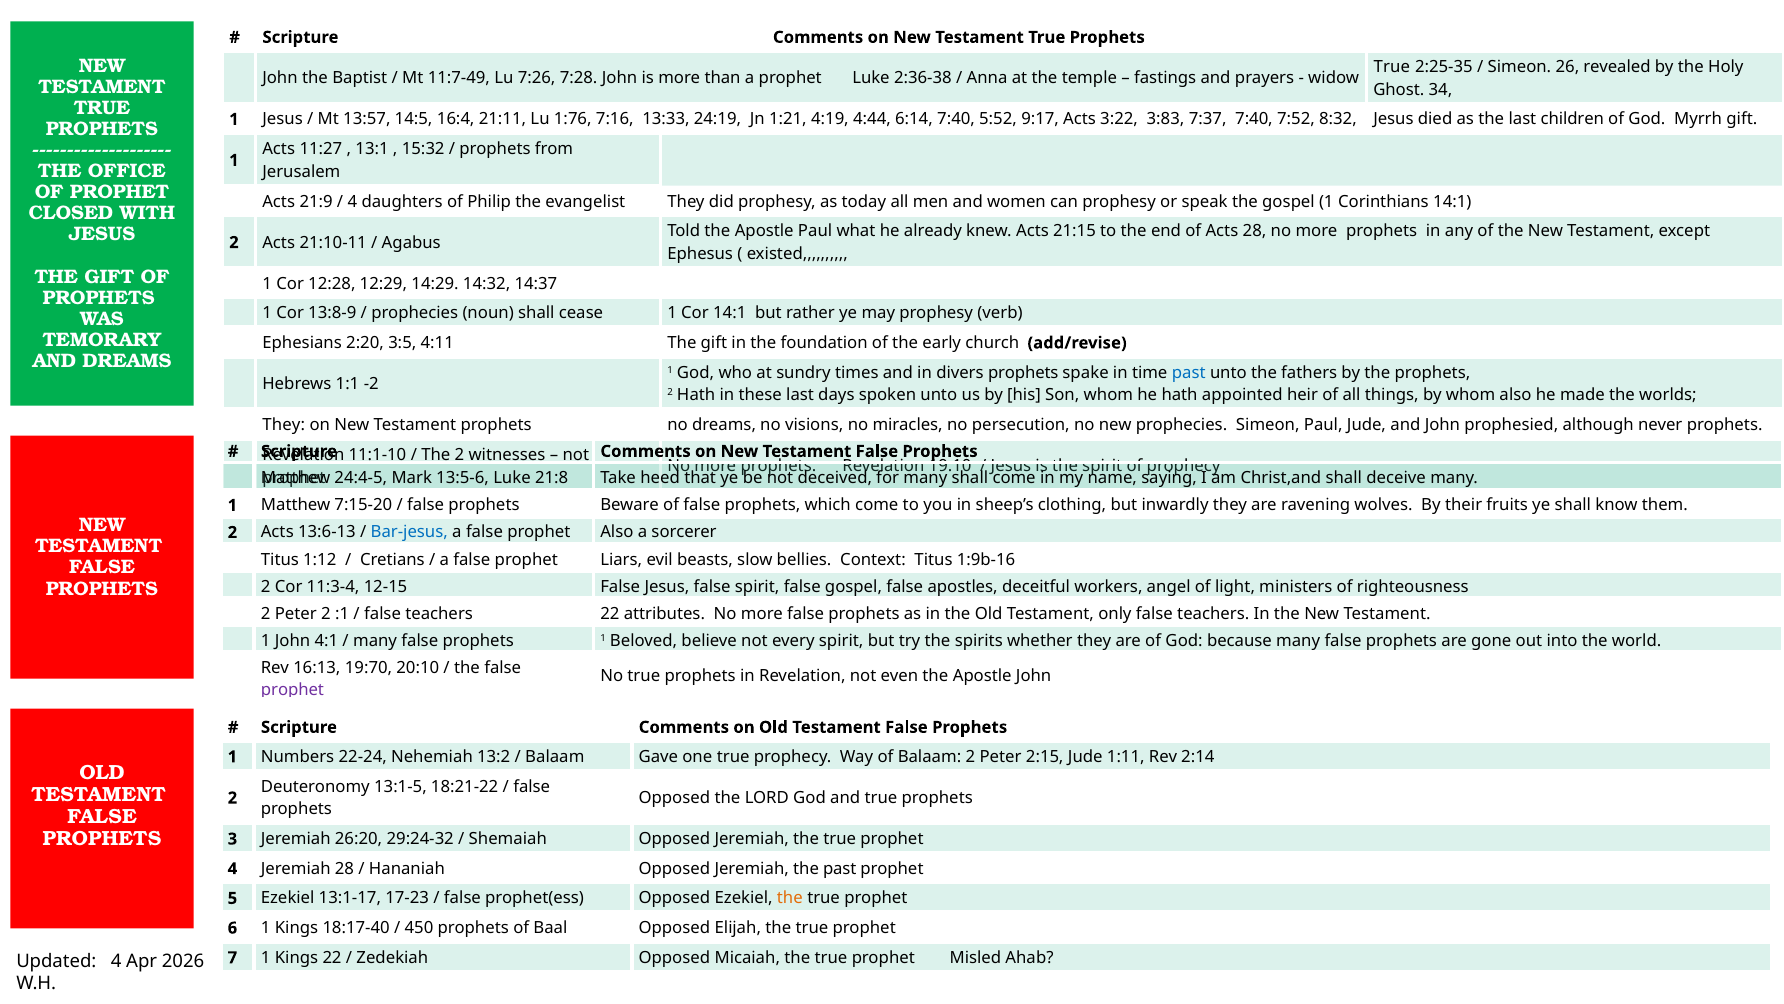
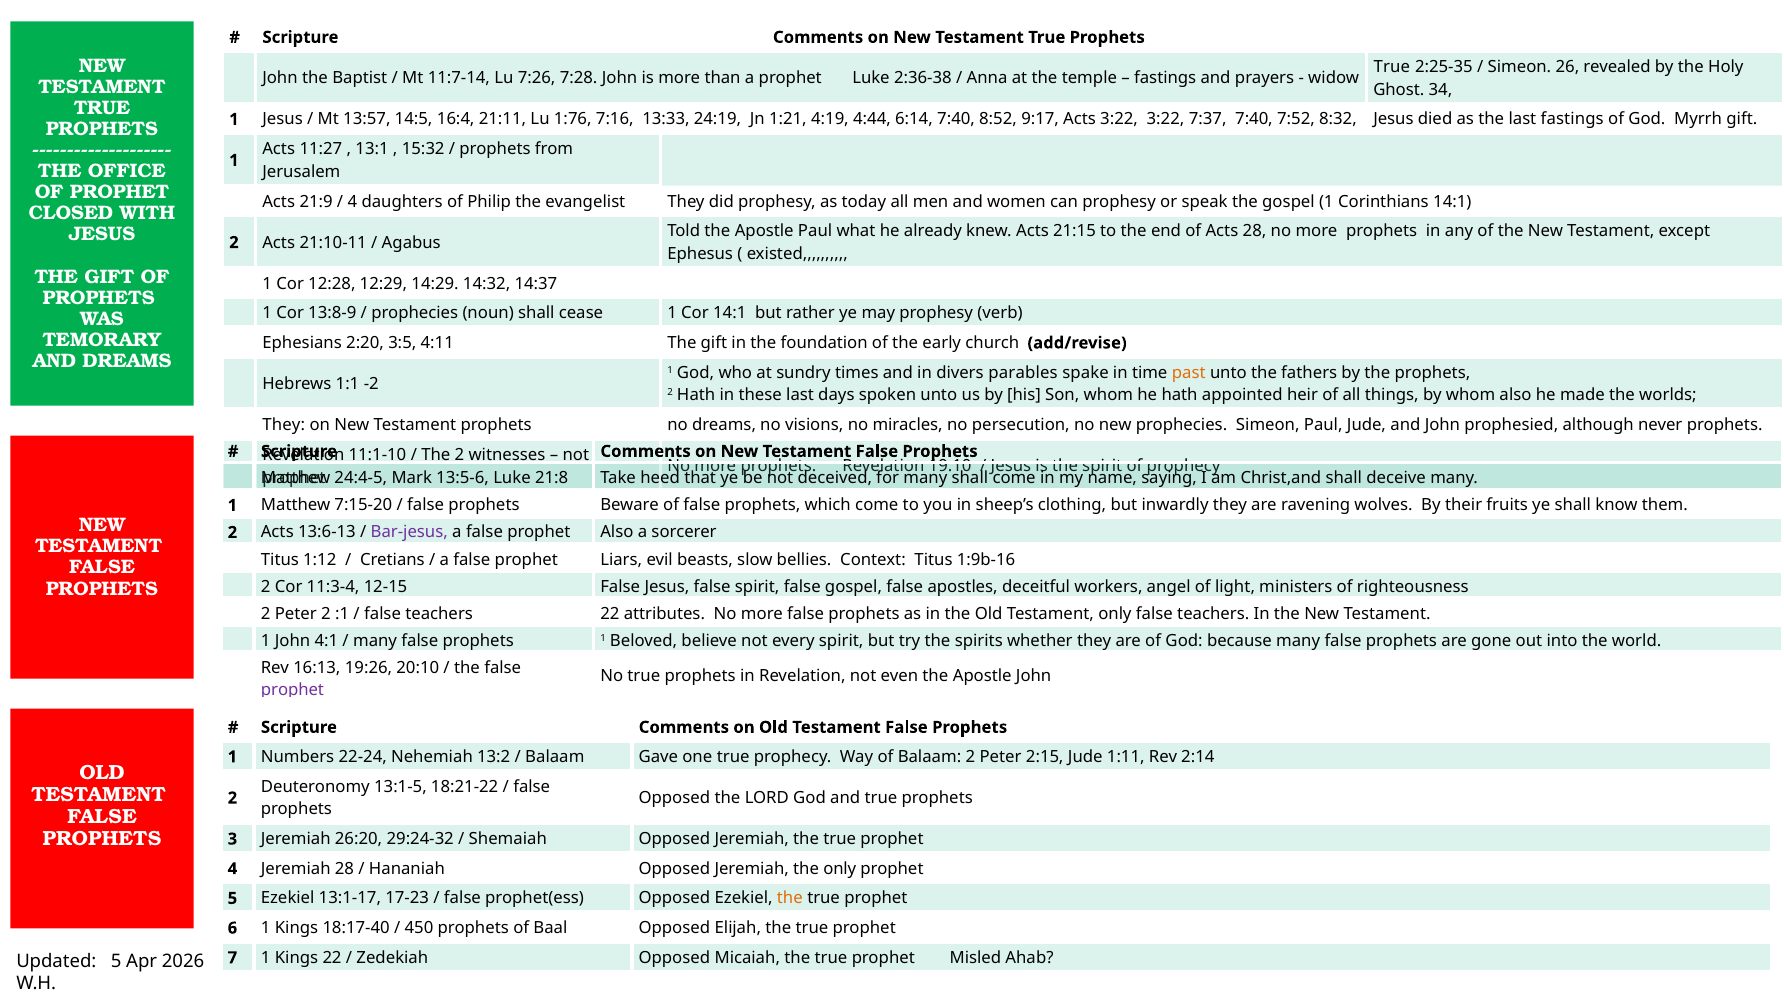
11:7-49: 11:7-49 -> 11:7-14 (459, 78)
5:52: 5:52 -> 8:52 (998, 119)
3:22 3:83: 3:83 -> 3:22 (1166, 119)
last children: children -> fastings (1572, 119)
divers prophets: prophets -> parables (1023, 372)
past colour: blue -> orange (1189, 372)
Bar-jesus colour: blue -> purple (409, 532)
19:70: 19:70 -> 19:26 (369, 667)
the past: past -> only (840, 868)
Updated 4: 4 -> 5 (116, 960)
